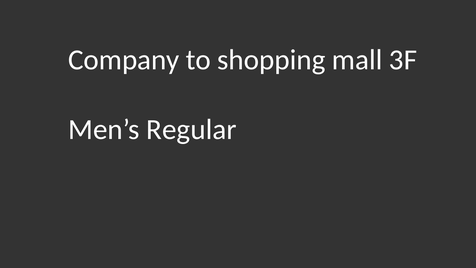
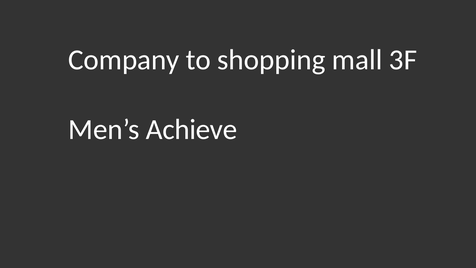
Regular: Regular -> Achieve (192, 130)
